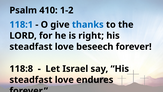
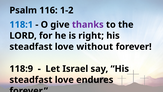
410: 410 -> 116 (48, 10)
thanks colour: blue -> purple (88, 25)
beseech: beseech -> without (95, 47)
118:8: 118:8 -> 118:9 (21, 69)
